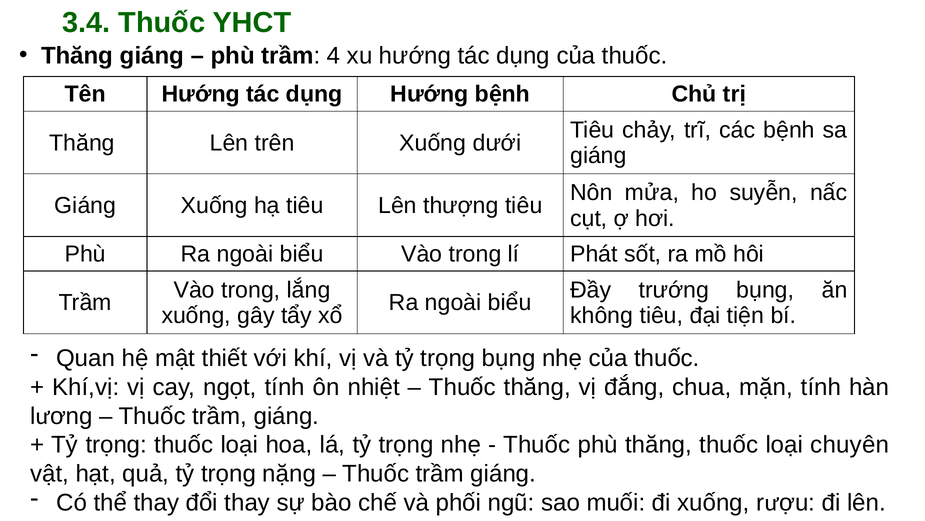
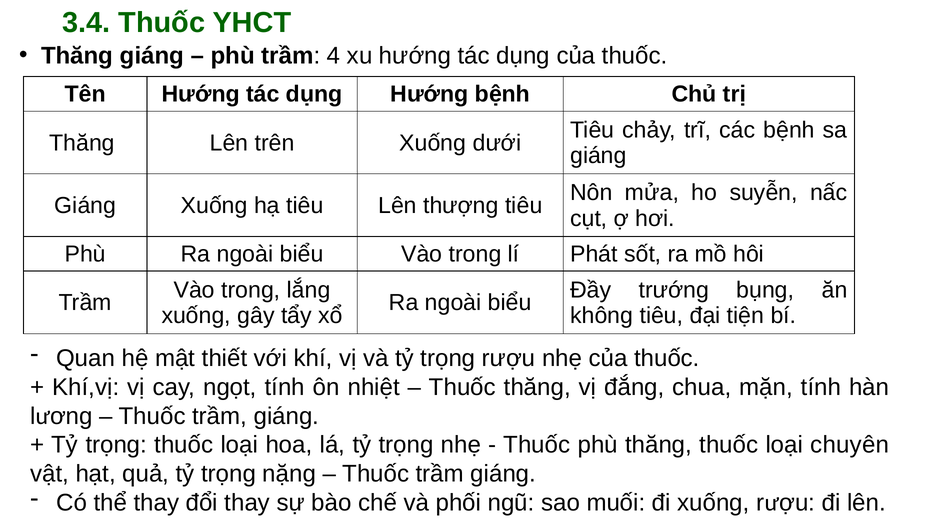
trọng bụng: bụng -> rượu (509, 358)
